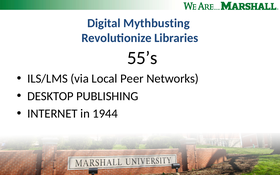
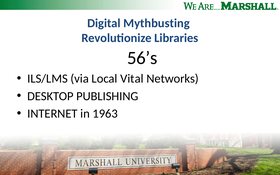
55’s: 55’s -> 56’s (142, 58)
Peer: Peer -> Vital (132, 79)
1944: 1944 -> 1963 (105, 114)
